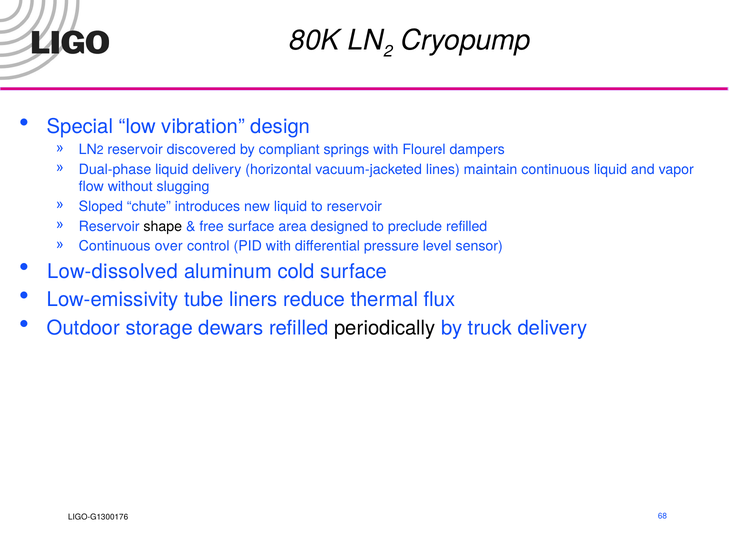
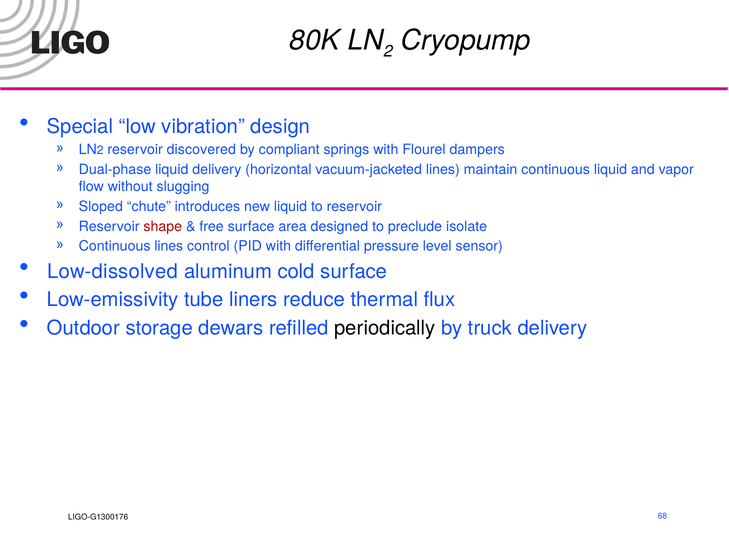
shape colour: black -> red (163, 226)
preclude refilled: refilled -> isolate (467, 226)
Continuous over: over -> lines (169, 246)
